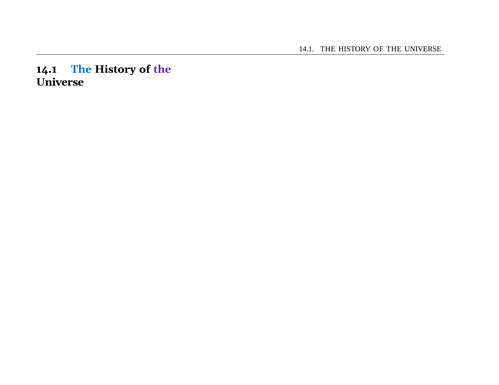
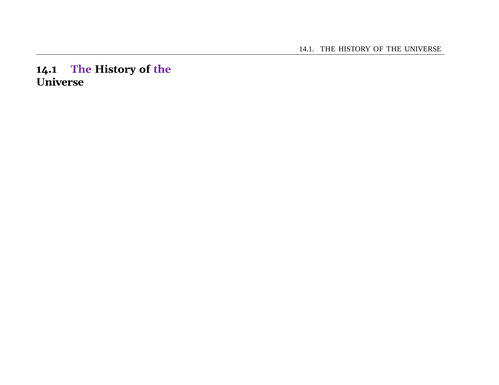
The colour: blue -> purple (81, 69)
